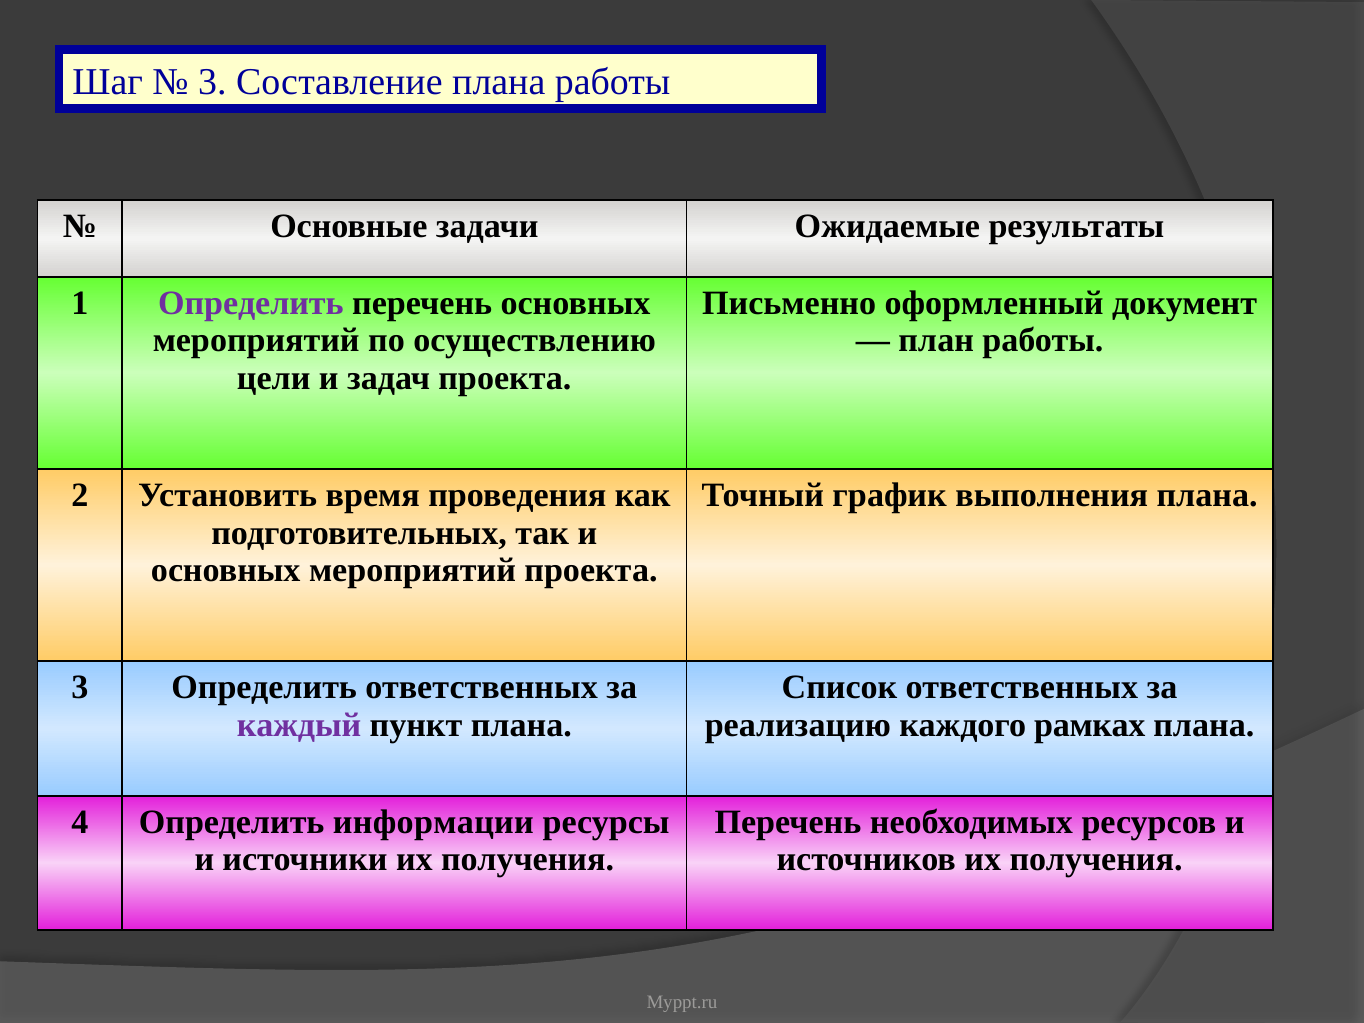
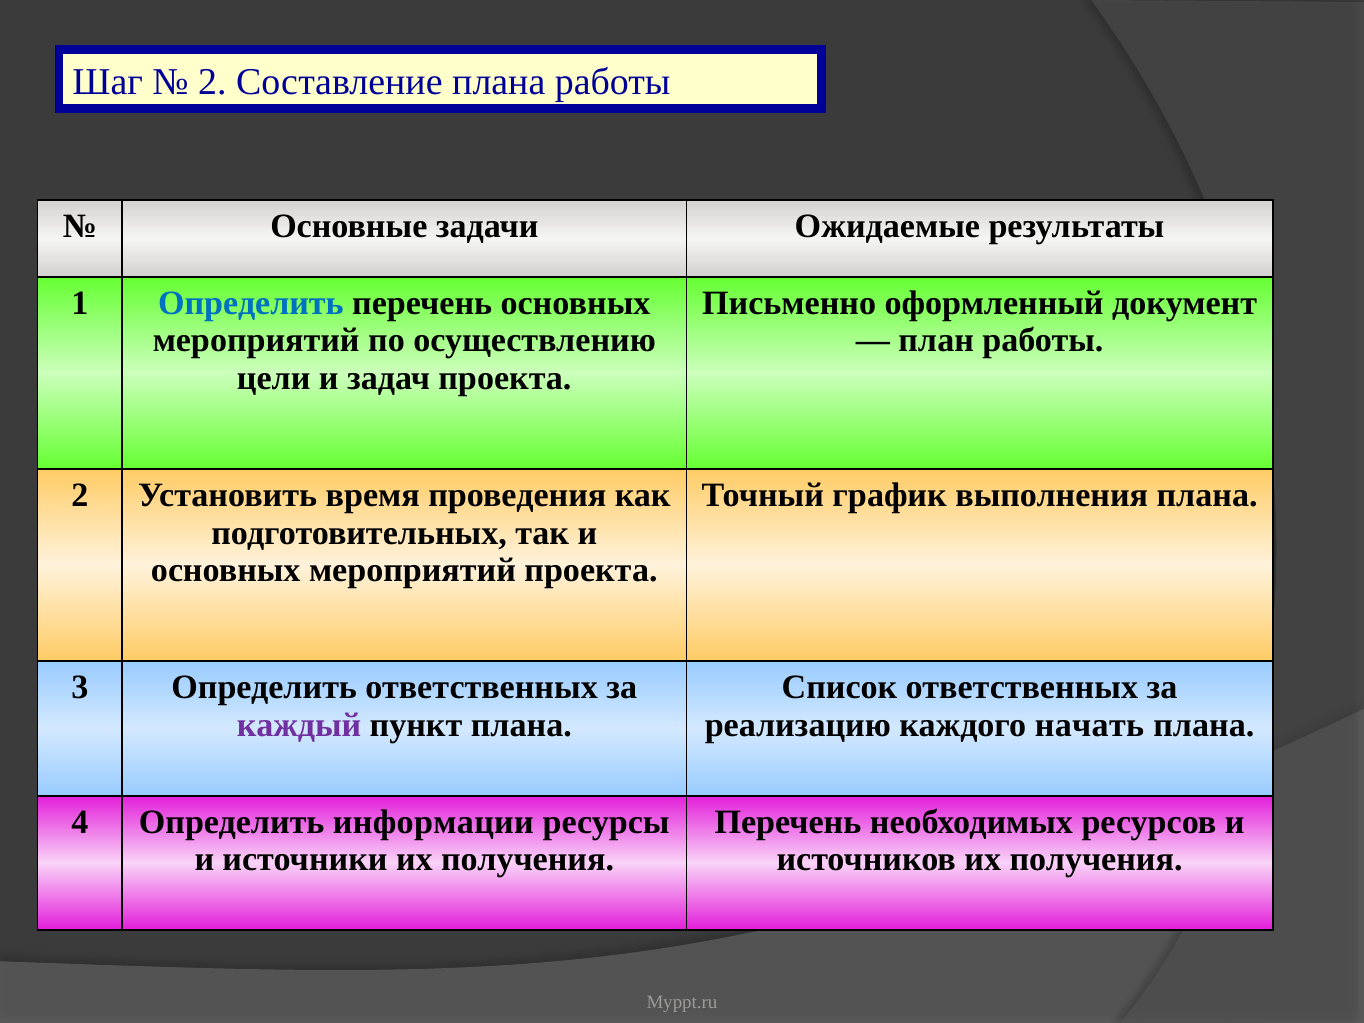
3: 3 -> 2 (212, 82)
Определить colour: purple -> blue (251, 303)
рамках: рамках -> начать (1090, 725)
